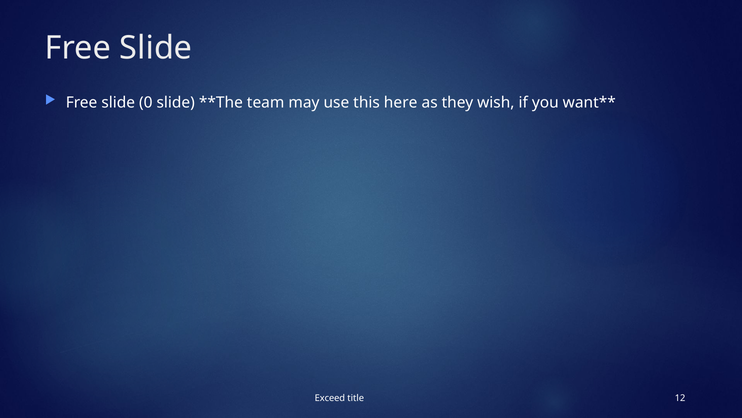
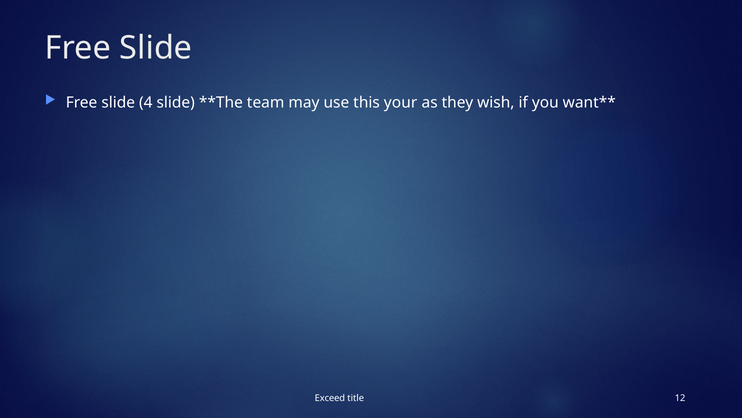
0: 0 -> 4 (146, 102)
here: here -> your (401, 102)
